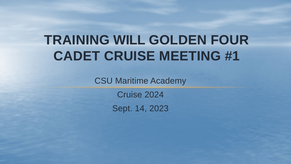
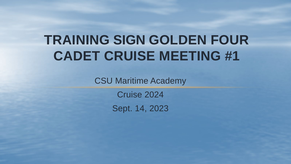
WILL: WILL -> SIGN (129, 40)
